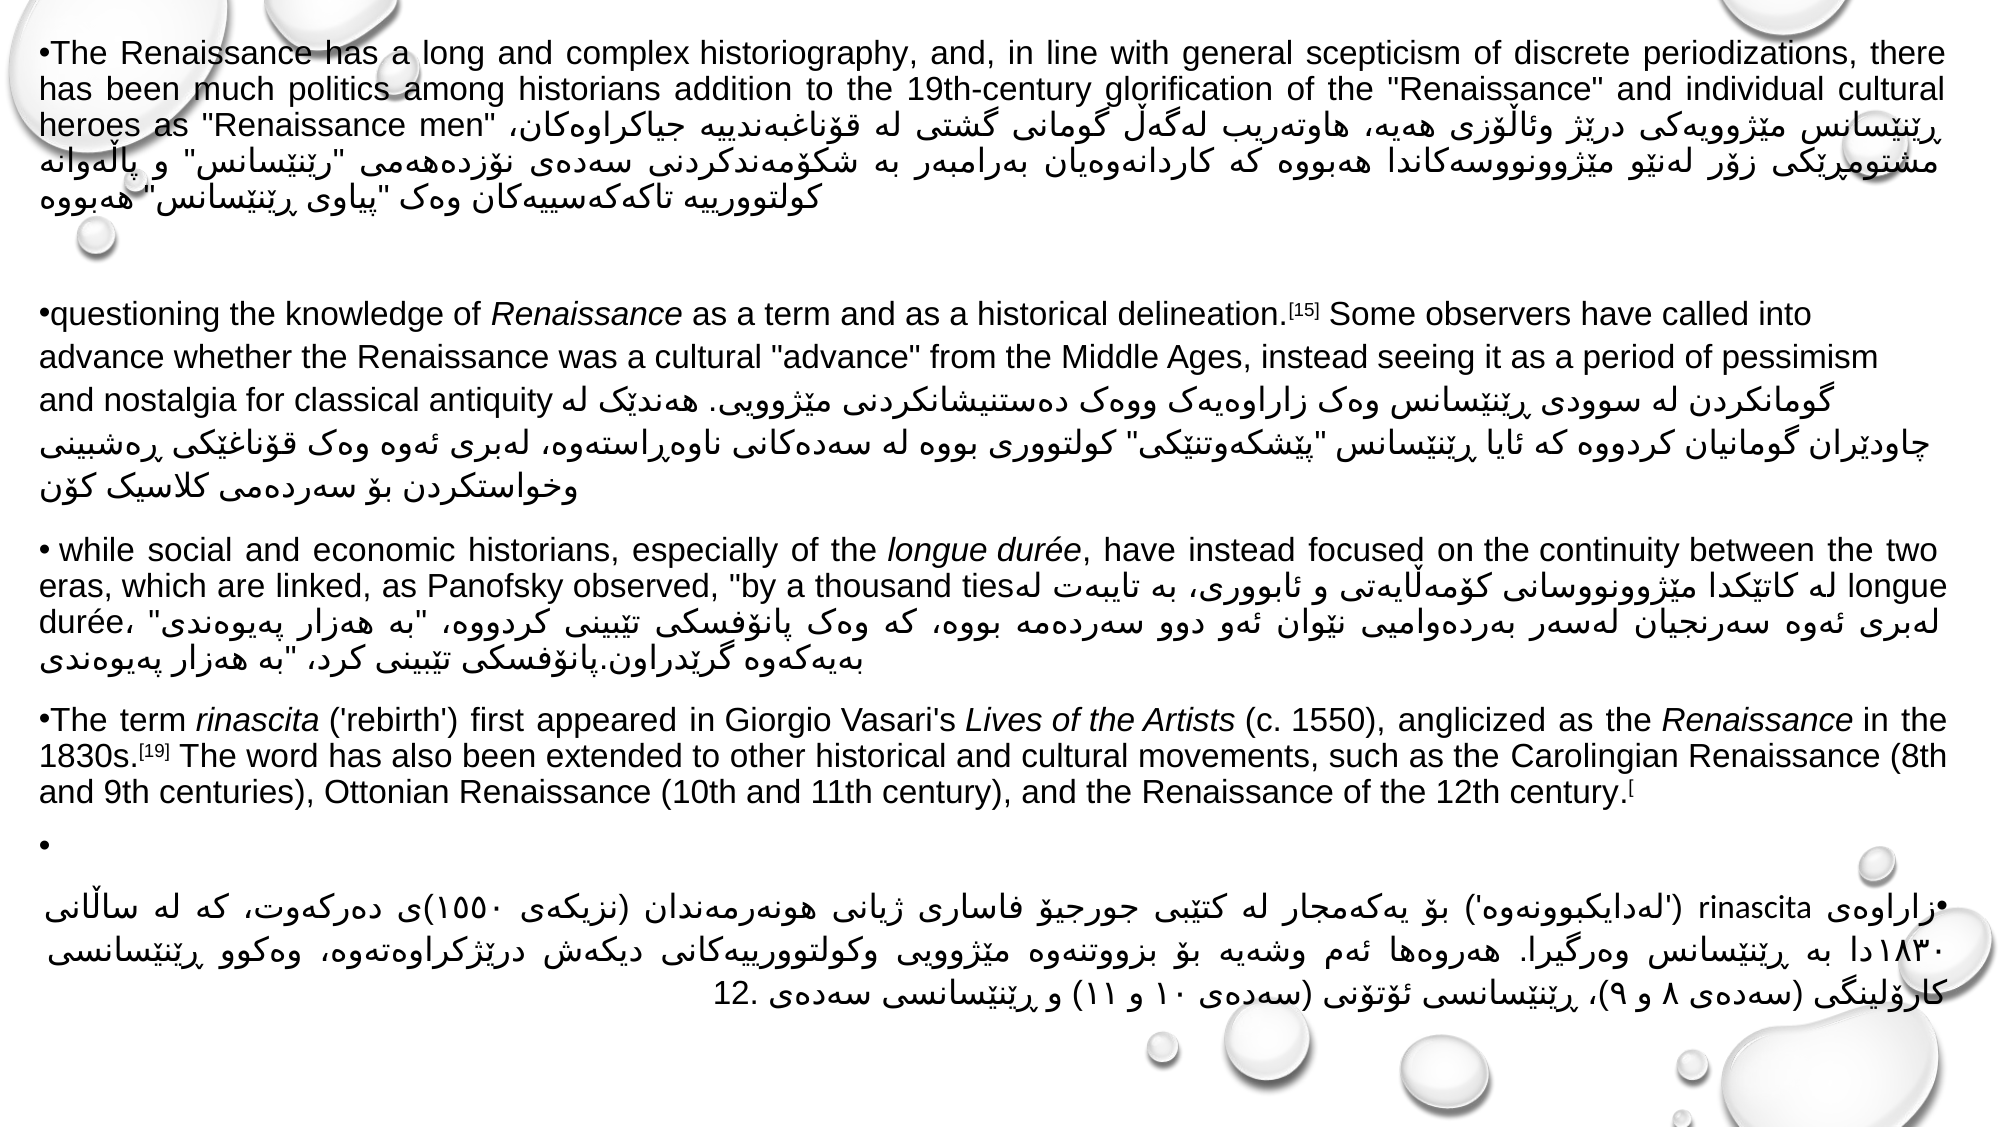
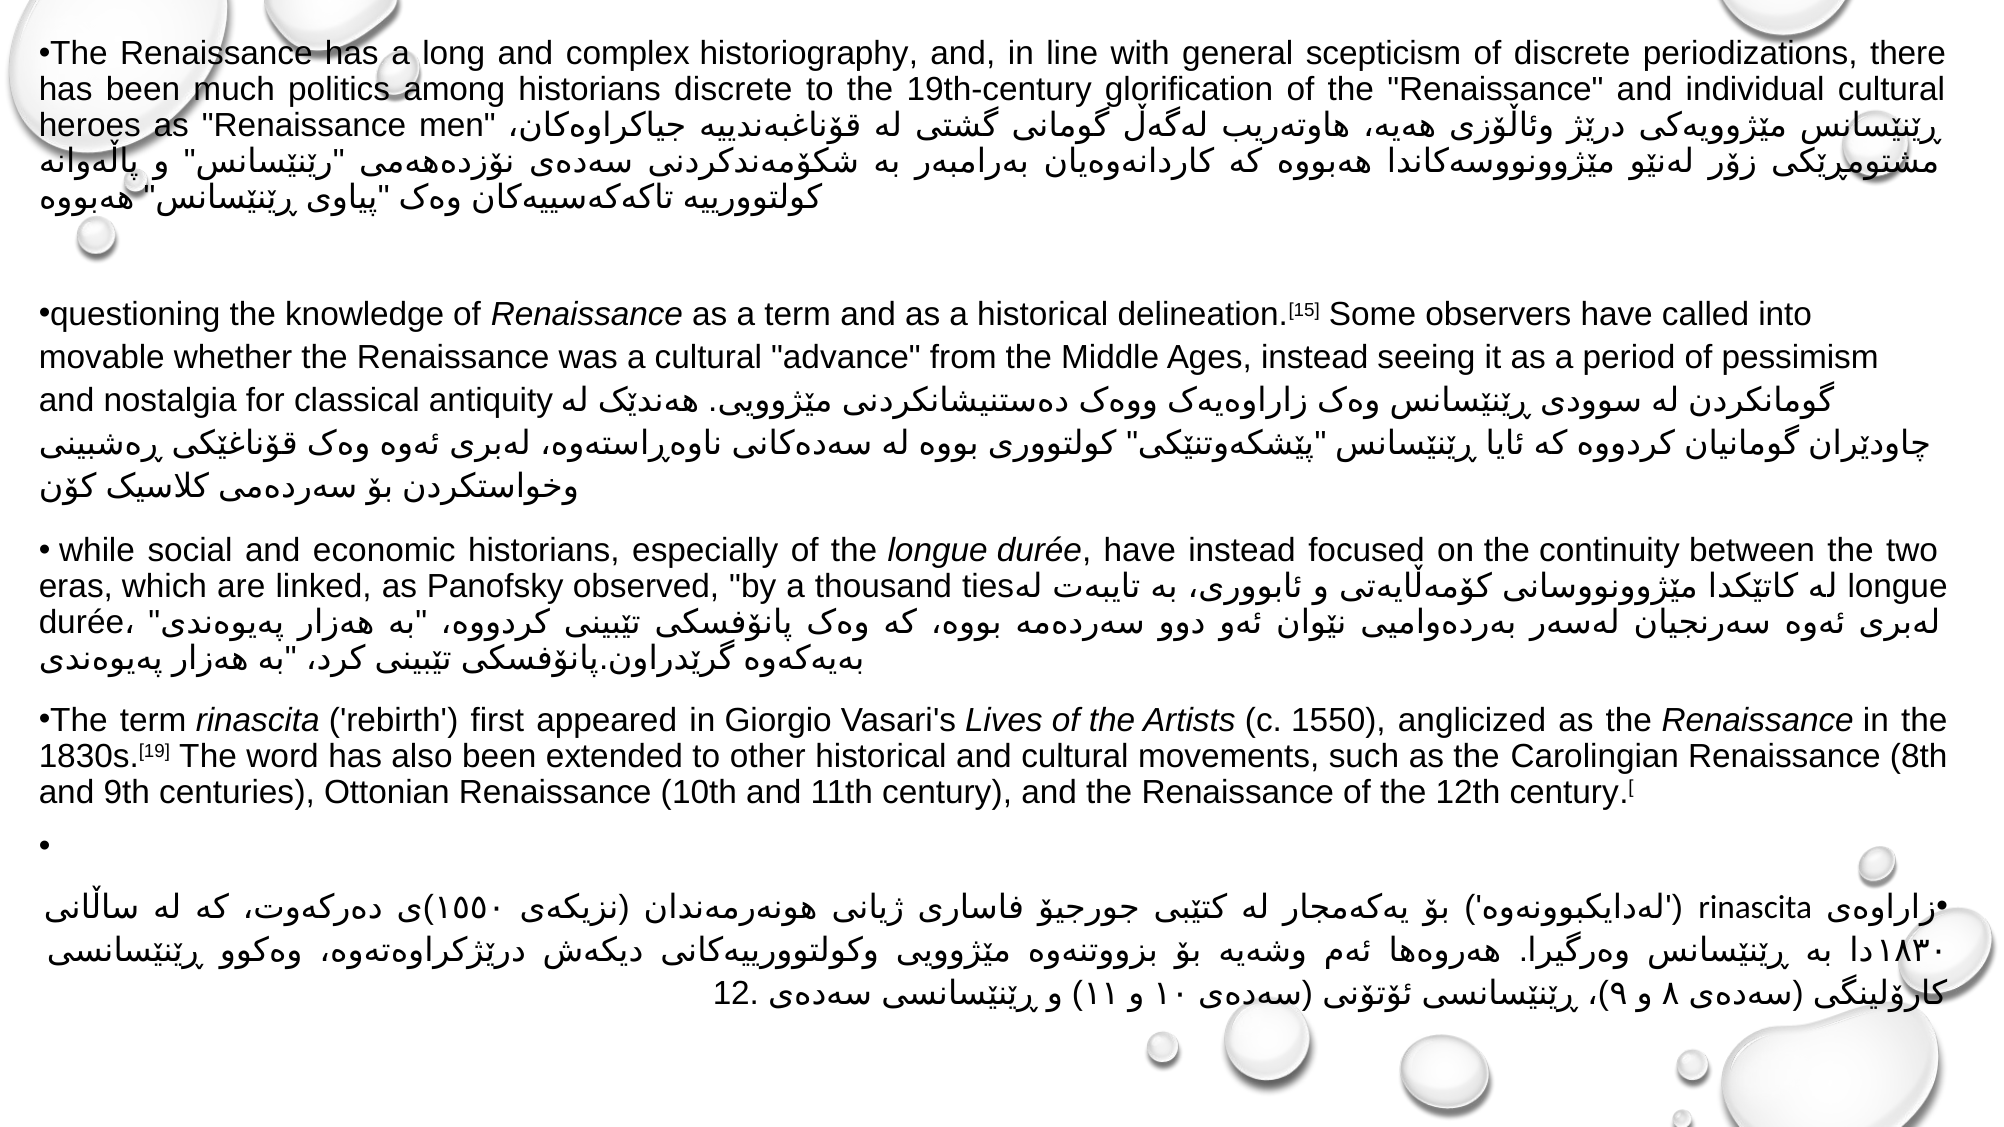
historians addition: addition -> discrete (733, 90)
advance: advance -> movable (102, 358)
